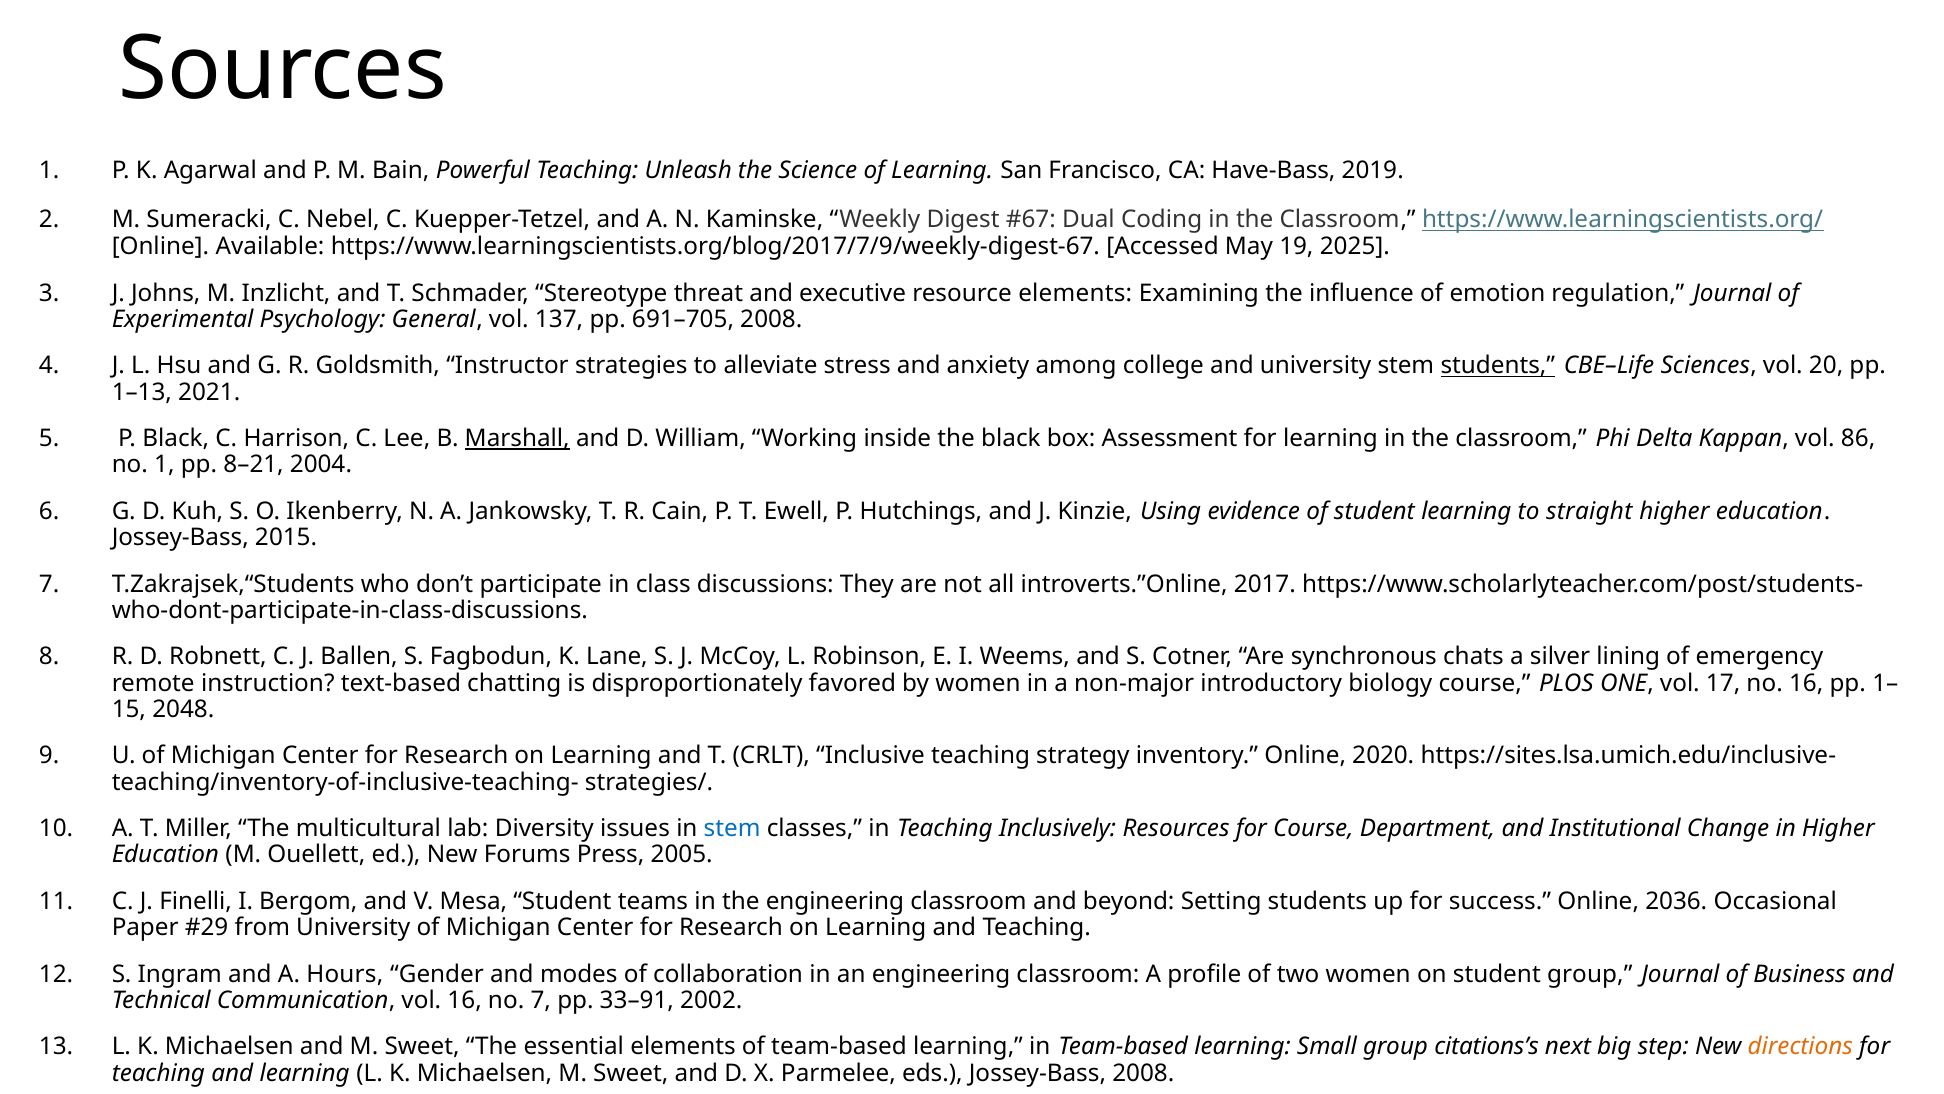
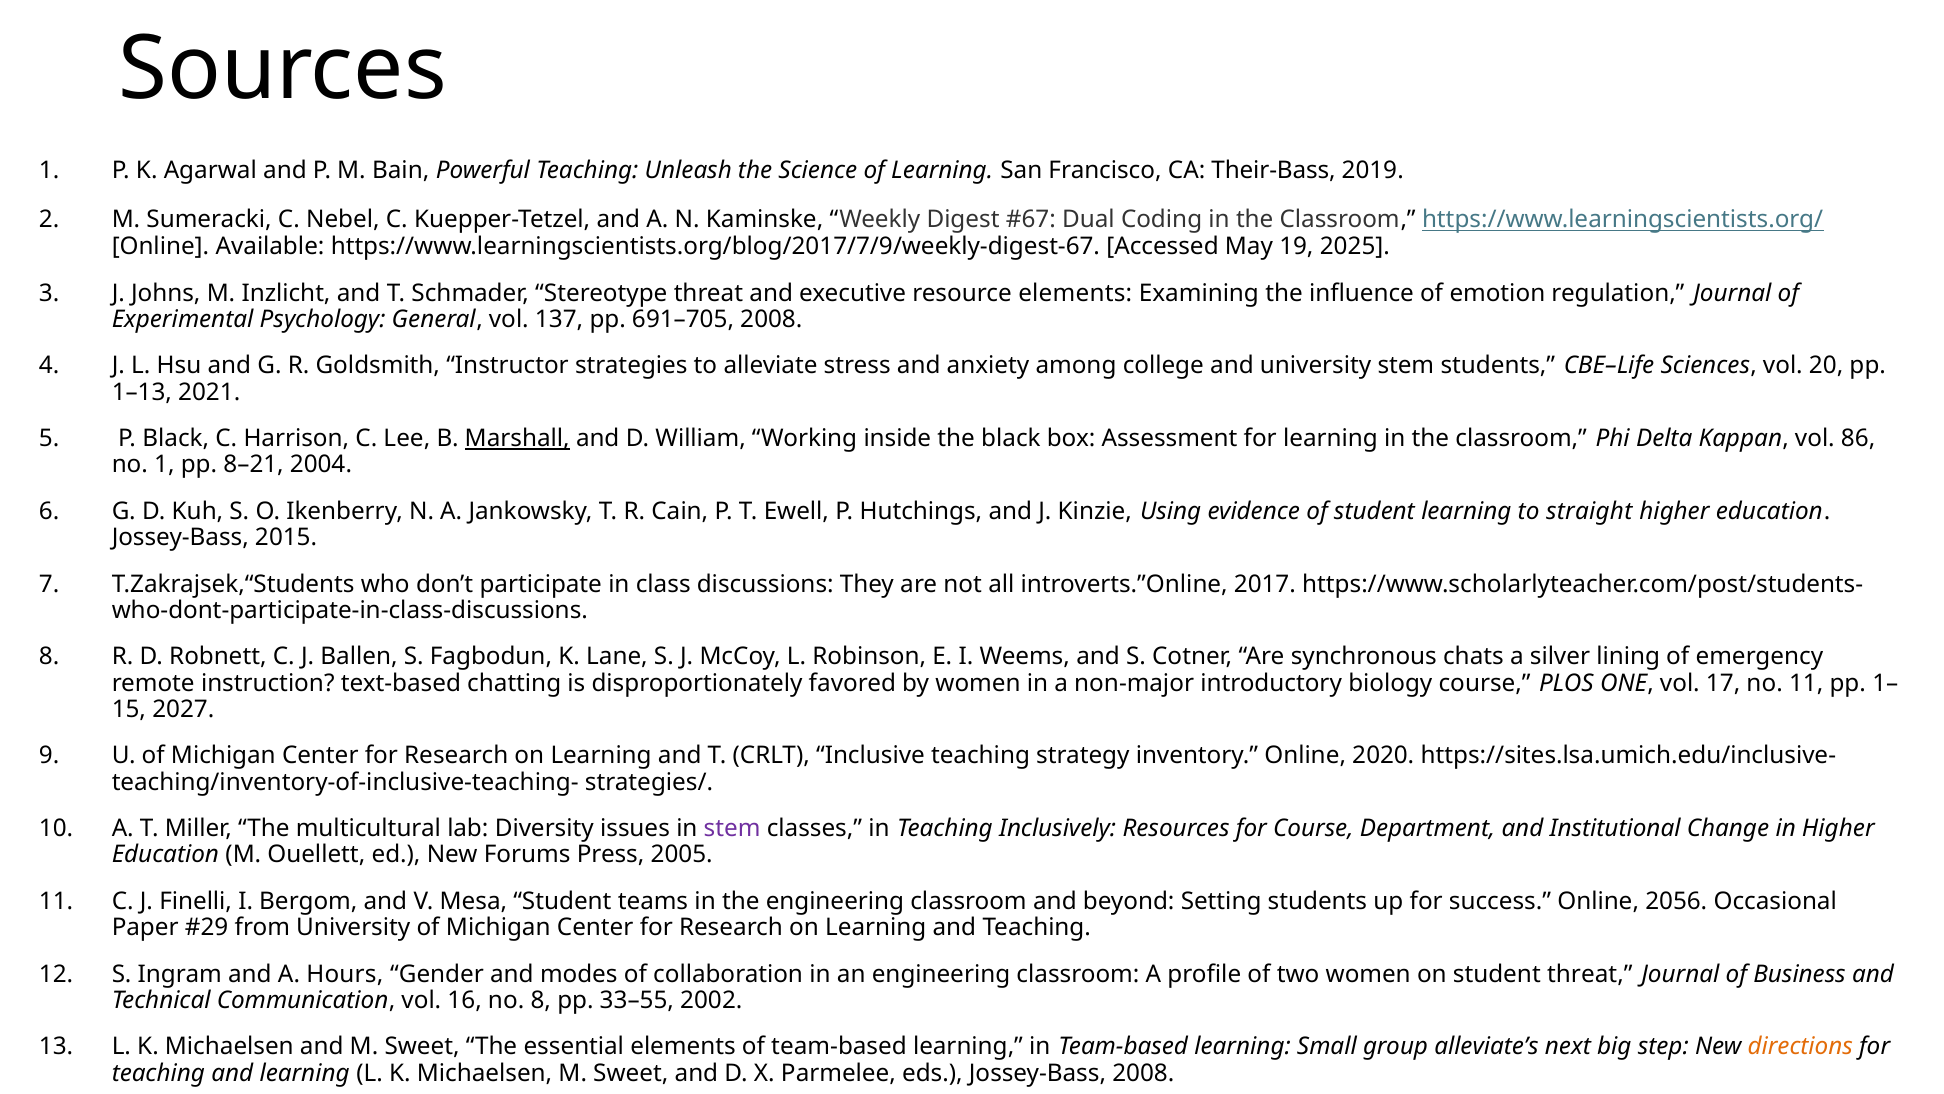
Have-Bass: Have-Bass -> Their-Bass (1274, 170)
students underline: present -> none (1498, 366)
no 16: 16 -> 11 (1806, 683)
2048: 2048 -> 2027 (183, 709)
stem colour: blue -> purple (732, 828)
2036: 2036 -> 2056 (1676, 901)
student group: group -> threat (1590, 974)
no 7: 7 -> 8 (541, 1000)
33–91: 33–91 -> 33–55 (637, 1000)
citations’s: citations’s -> alleviate’s (1486, 1046)
